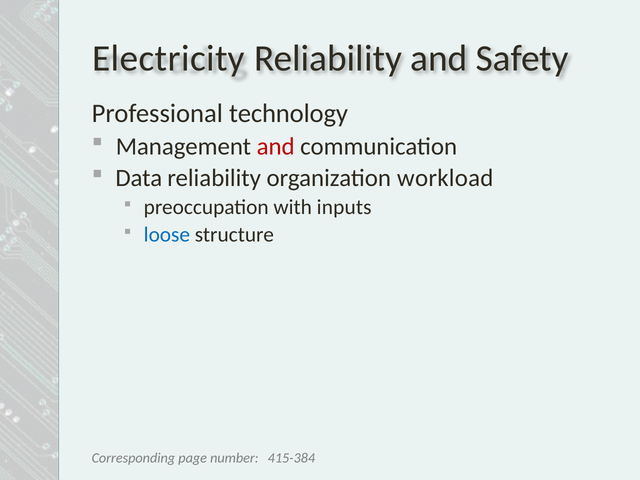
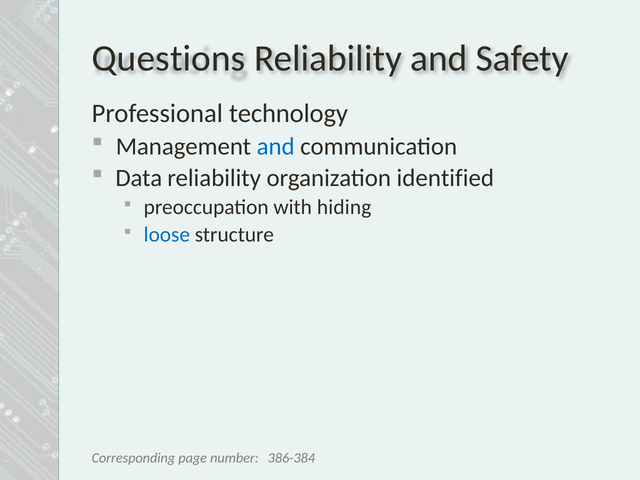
Electricity: Electricity -> Questions (169, 59)
and colour: red -> blue (276, 146)
workload: workload -> identified (445, 178)
inputs: inputs -> hiding (344, 207)
415-384: 415-384 -> 386-384 (291, 458)
